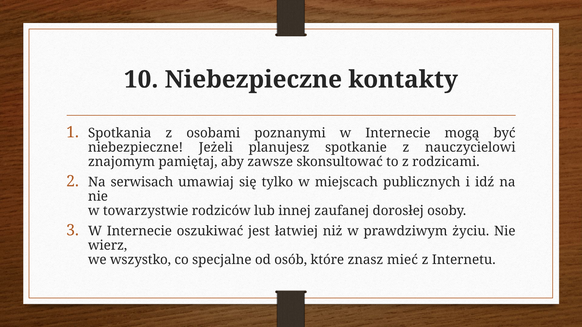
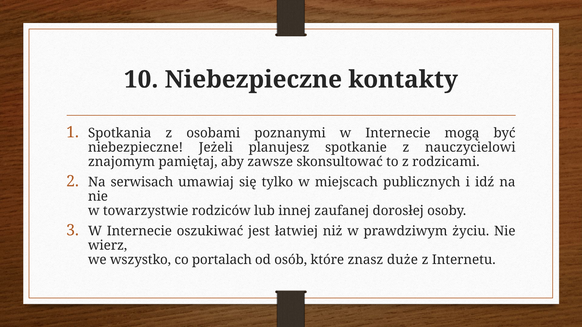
specjalne: specjalne -> portalach (222, 260)
mieć: mieć -> duże (402, 260)
